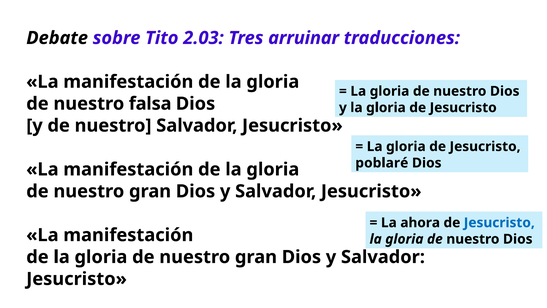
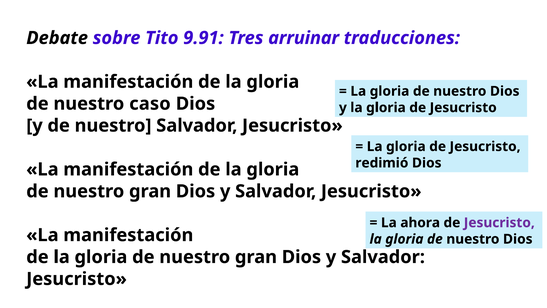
2.03: 2.03 -> 9.91 (203, 38)
falsa: falsa -> caso (150, 104)
poblaré: poblaré -> redimió (382, 163)
Jesucristo colour: blue -> purple (499, 222)
